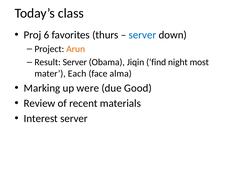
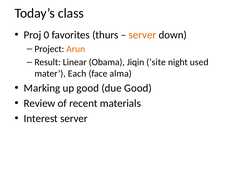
6: 6 -> 0 (46, 35)
server colour: blue -> orange (142, 35)
Result Server: Server -> Linear (75, 62)
find: find -> site (156, 62)
most: most -> used (199, 62)
up were: were -> good (88, 88)
